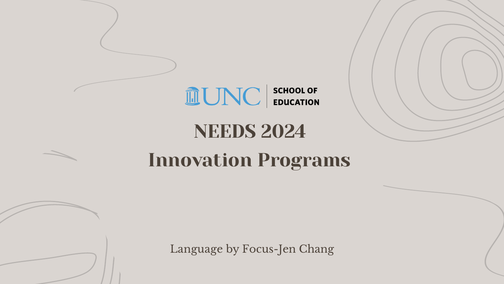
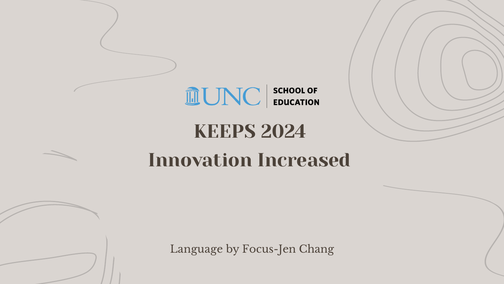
NEEDS: NEEDS -> KEEPS (225, 131)
Programs: Programs -> Increased (304, 160)
